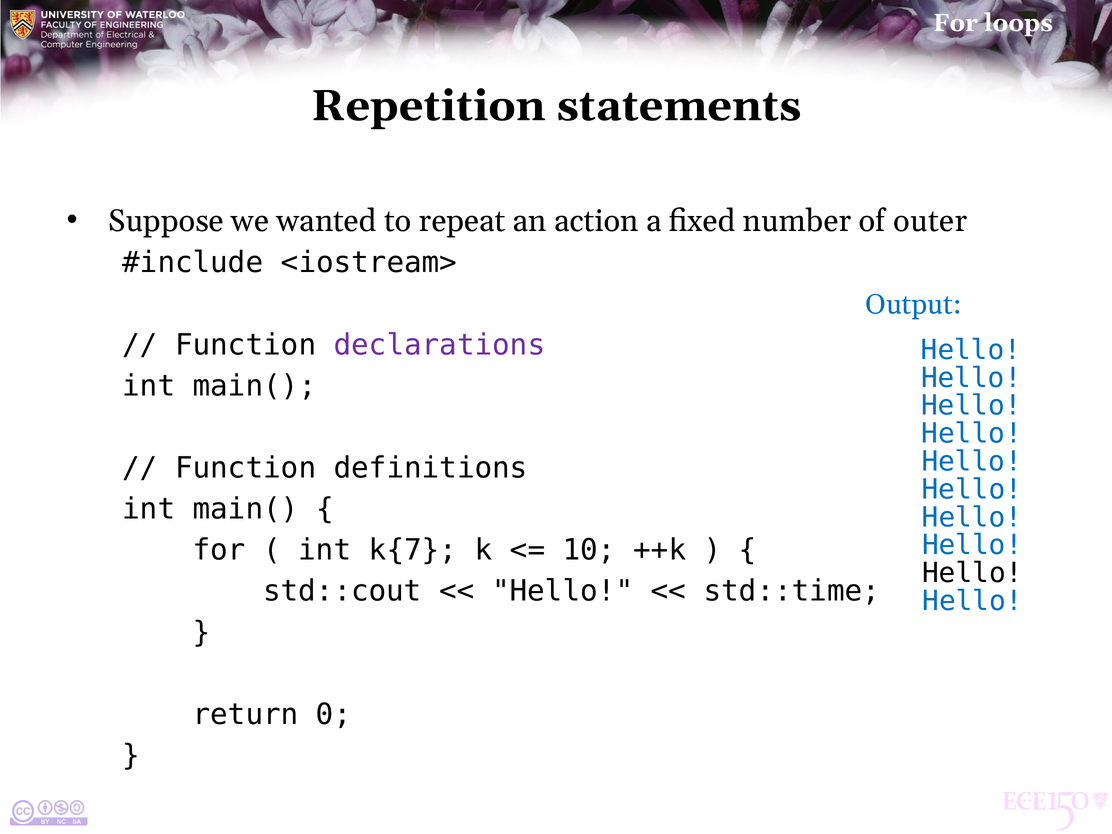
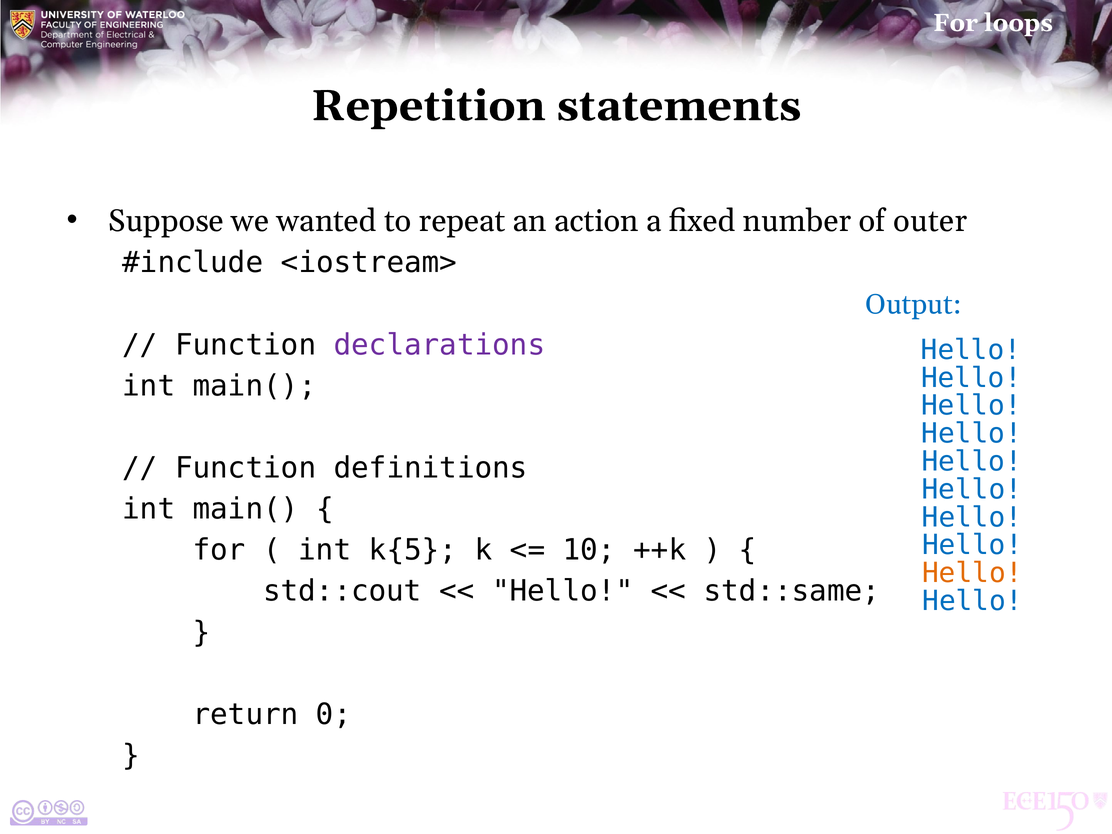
k{7: k{7 -> k{5 (413, 550)
Hello colour: black -> orange (972, 573)
std::time: std::time -> std::same (792, 591)
